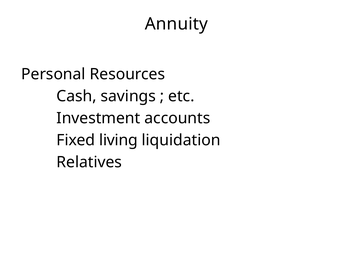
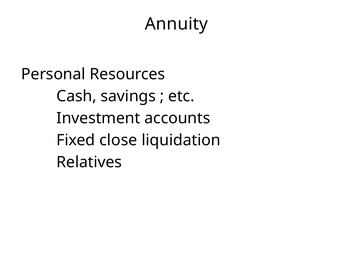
living: living -> close (118, 140)
